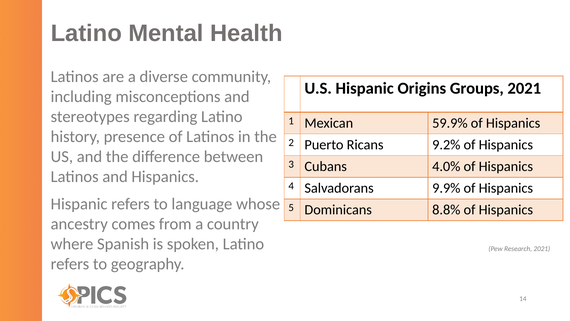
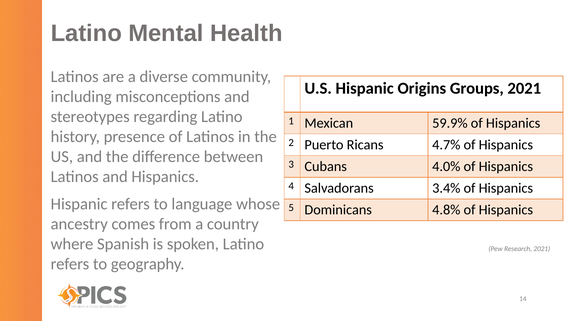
9.2%: 9.2% -> 4.7% (446, 145)
9.9%: 9.9% -> 3.4% (446, 188)
8.8%: 8.8% -> 4.8% (446, 210)
